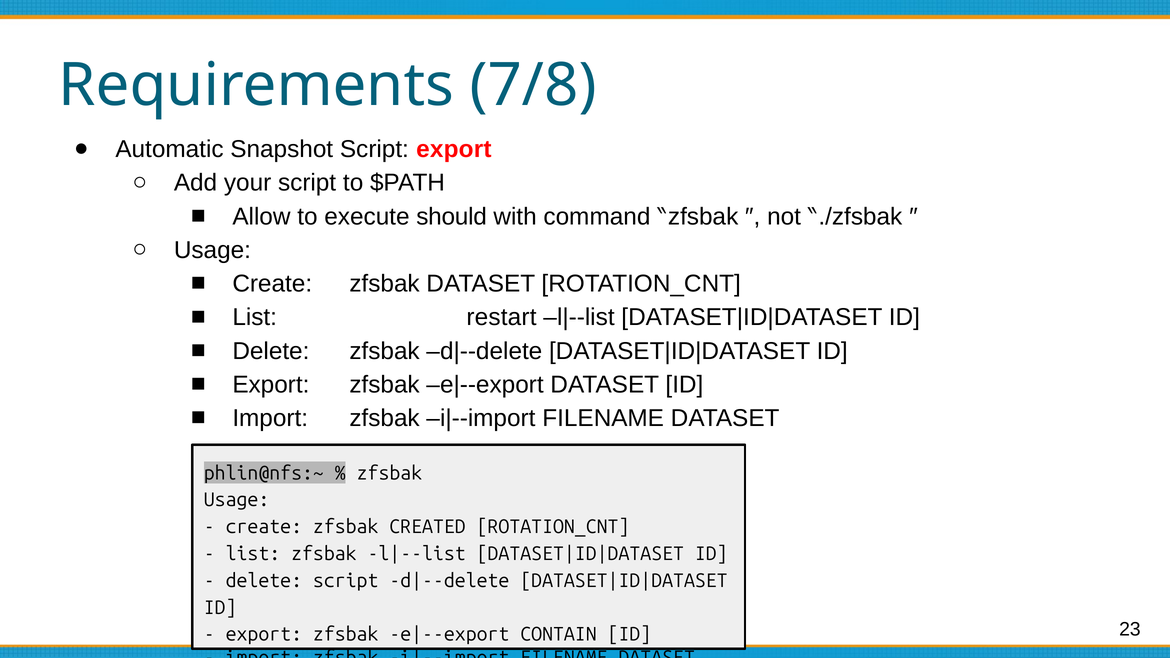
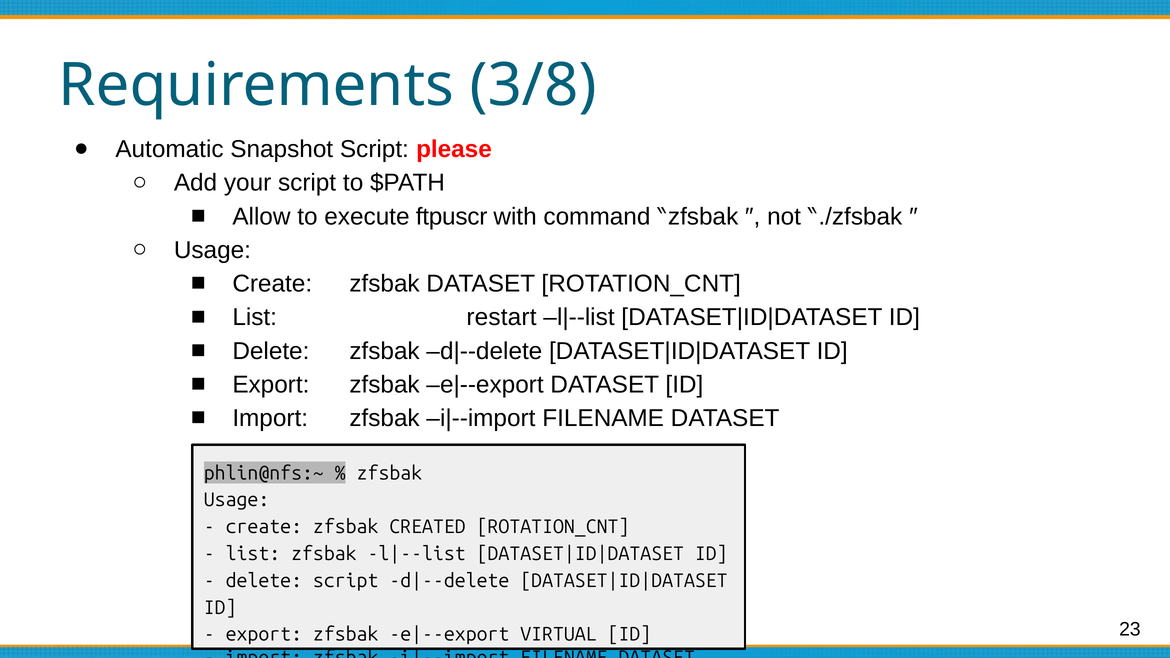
7/8: 7/8 -> 3/8 (533, 85)
Script export: export -> please (454, 149)
should: should -> ftpuscr (452, 217)
CONTAIN: CONTAIN -> VIRTUAL (559, 635)
